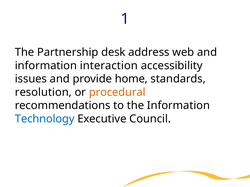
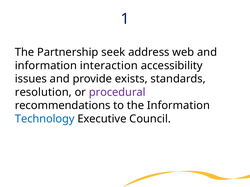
desk: desk -> seek (113, 52)
home: home -> exists (131, 79)
procedural colour: orange -> purple (117, 92)
